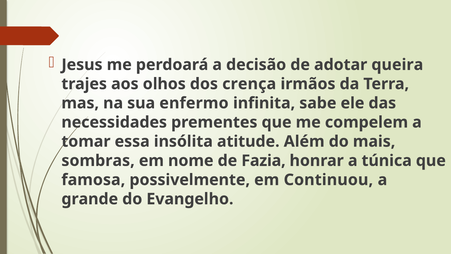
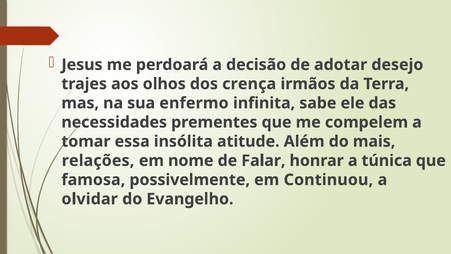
queira: queira -> desejo (397, 65)
sombras: sombras -> relações (98, 160)
Fazia: Fazia -> Falar (263, 160)
grande: grande -> olvidar (90, 199)
